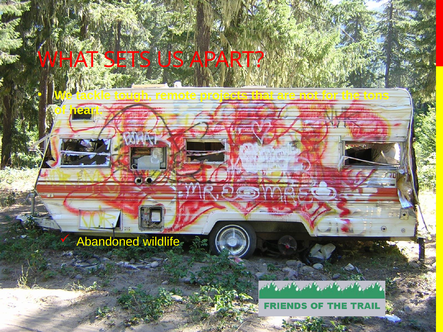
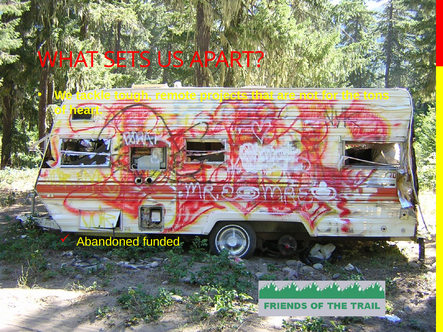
wildlife: wildlife -> funded (161, 242)
